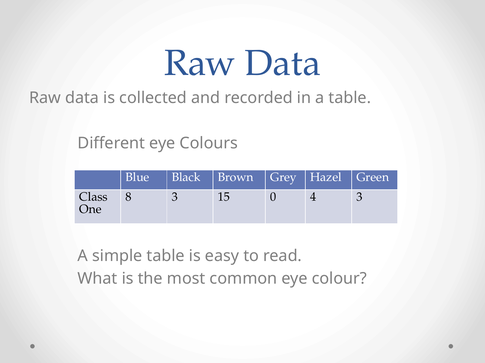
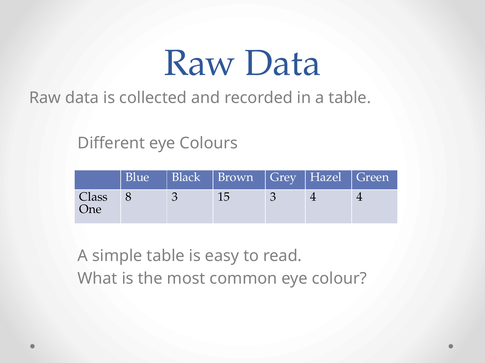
15 0: 0 -> 3 (273, 197)
4 3: 3 -> 4 (359, 197)
